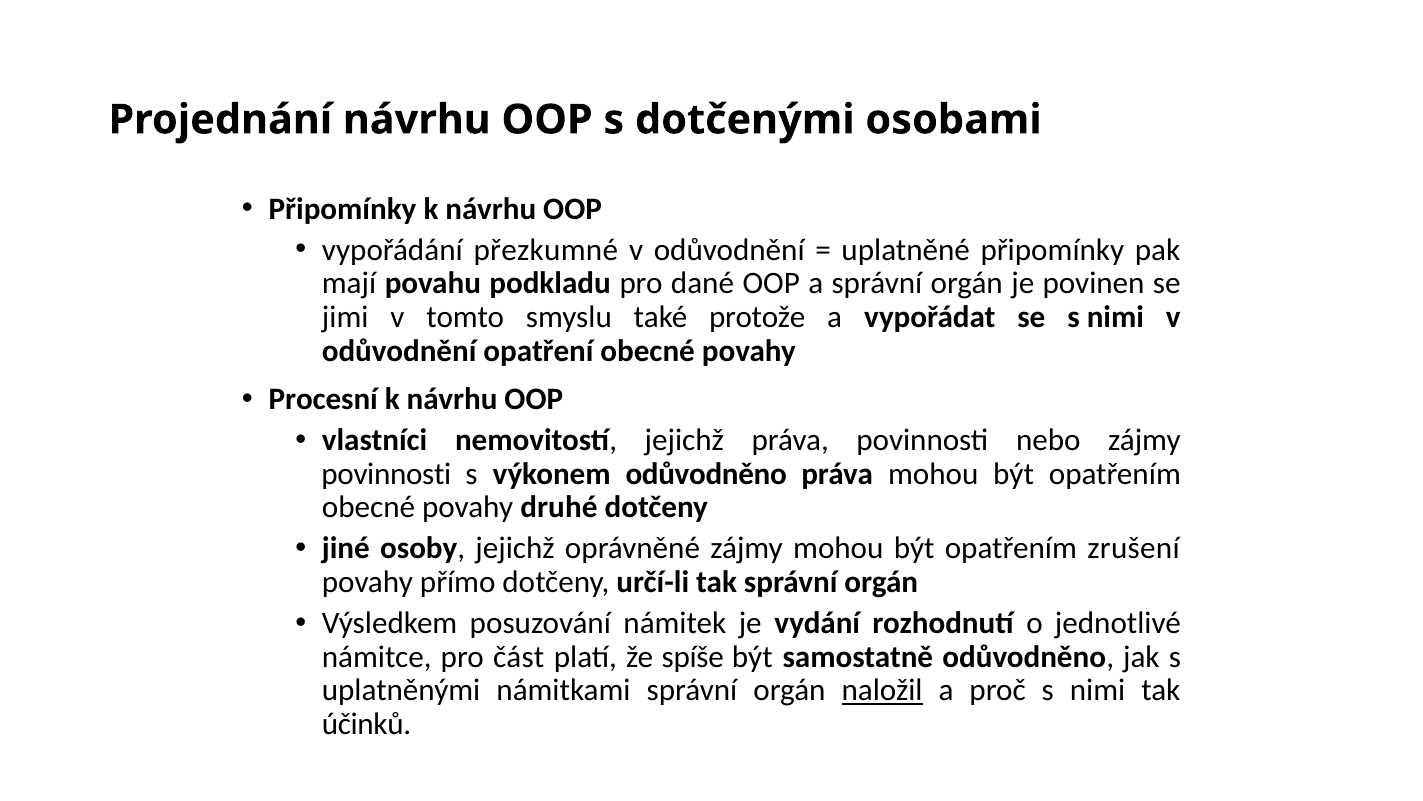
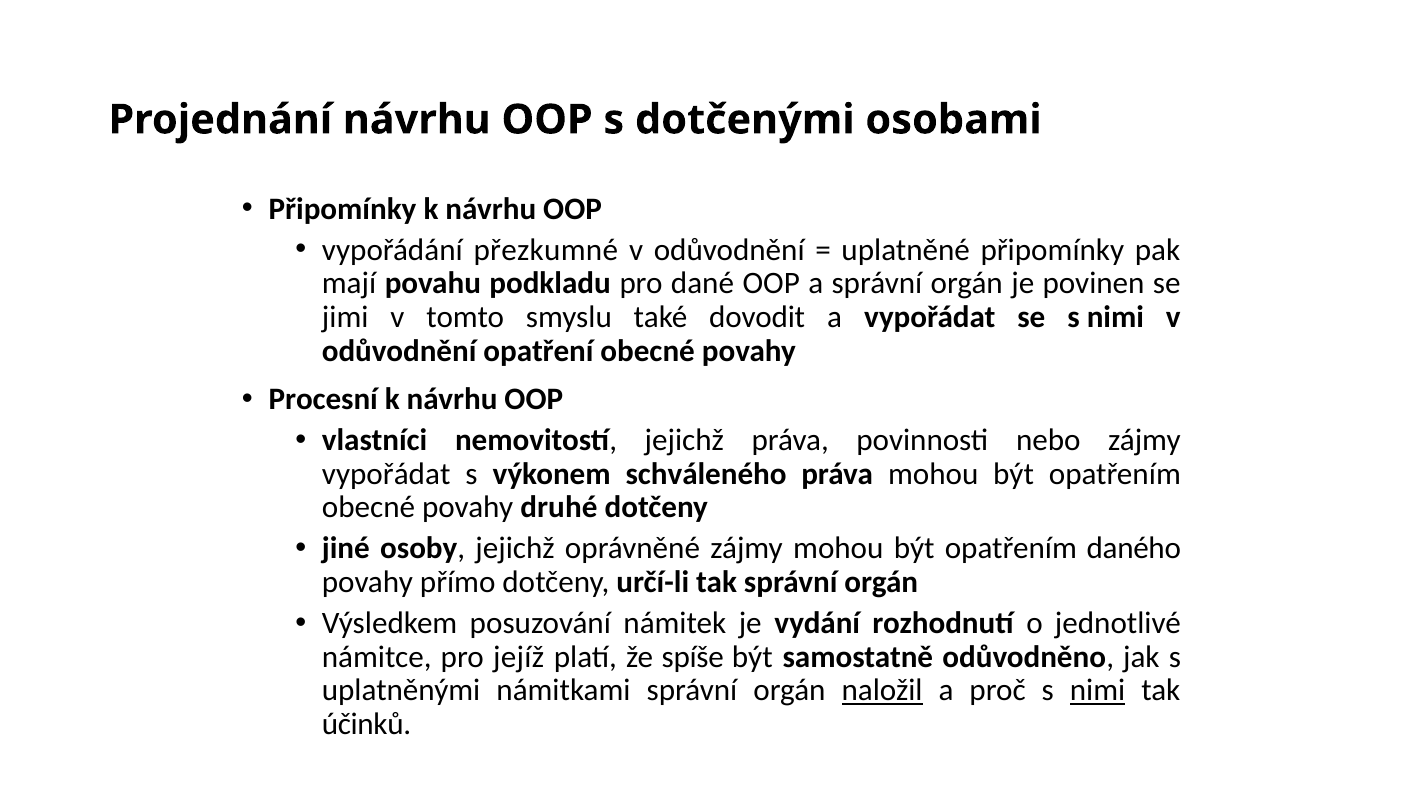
protože: protože -> dovodit (757, 317)
povinnosti: povinnosti -> vypořádat (386, 474)
výkonem odůvodněno: odůvodněno -> schváleného (706, 474)
zrušení: zrušení -> daného (1134, 548)
část: část -> jejíž (519, 656)
nimi underline: none -> present (1098, 690)
